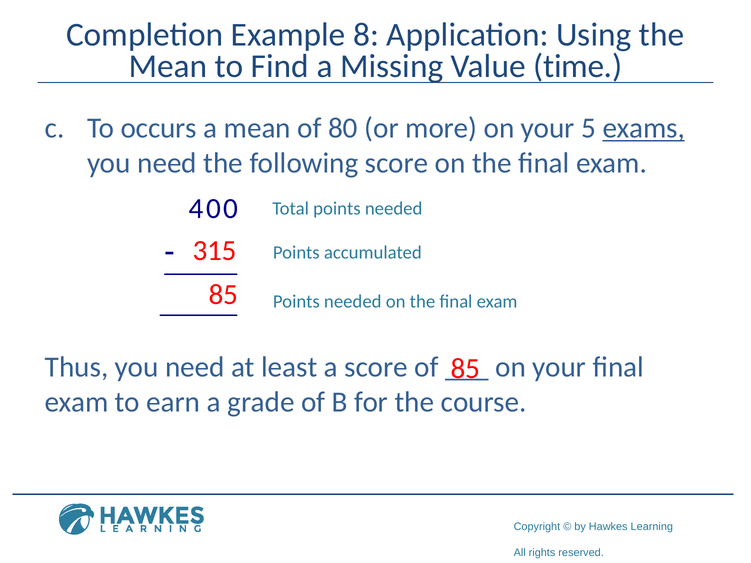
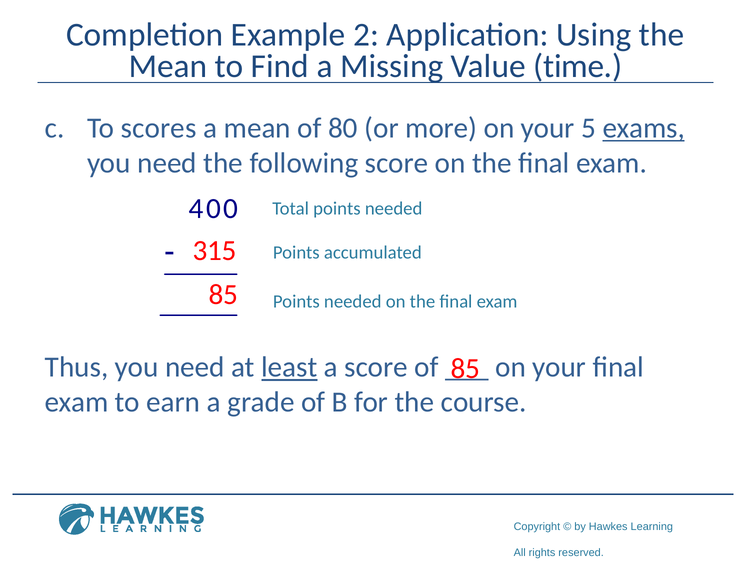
8: 8 -> 2 (366, 35)
occurs: occurs -> scores (159, 128)
least underline: none -> present (289, 367)
